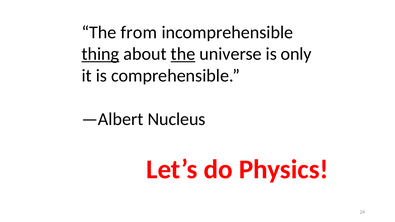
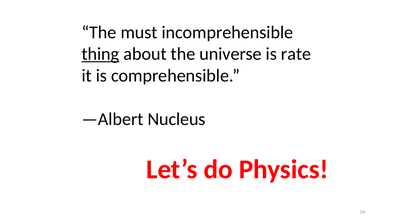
from: from -> must (139, 32)
the underline: present -> none (183, 54)
only: only -> rate (296, 54)
